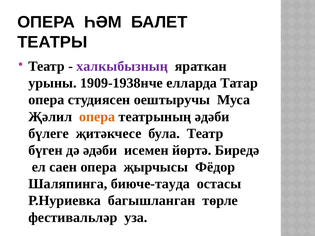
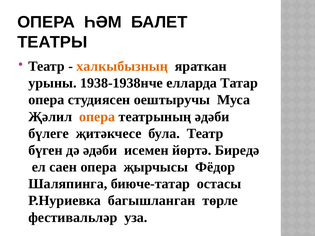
халкыбызның colour: purple -> orange (122, 66)
1909-1938нче: 1909-1938нче -> 1938-1938нче (121, 83)
биюче-тауда: биюче-тауда -> биюче-татар (150, 184)
